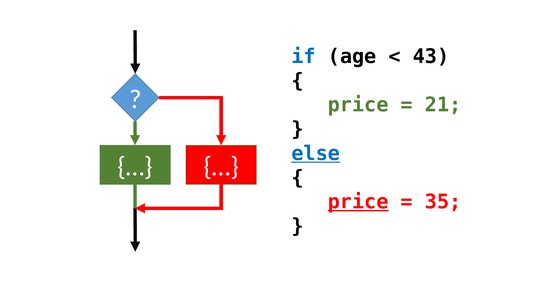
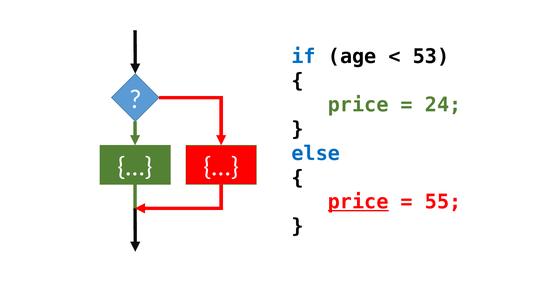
43: 43 -> 53 (431, 56)
21: 21 -> 24 (443, 105)
else underline: present -> none (316, 153)
35: 35 -> 55 (443, 202)
